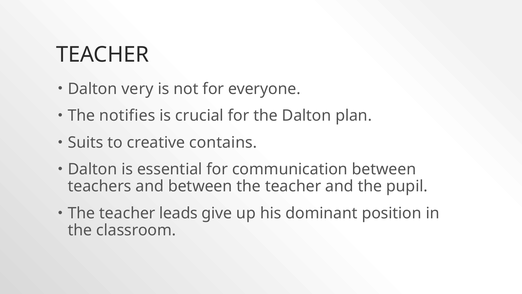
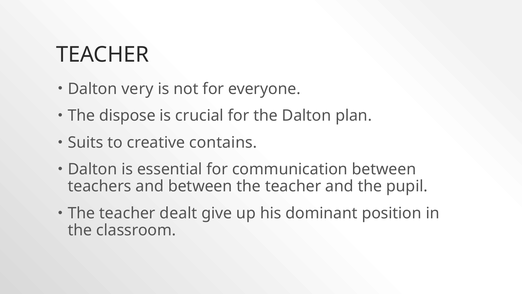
notifies: notifies -> dispose (127, 116)
leads: leads -> dealt (178, 213)
